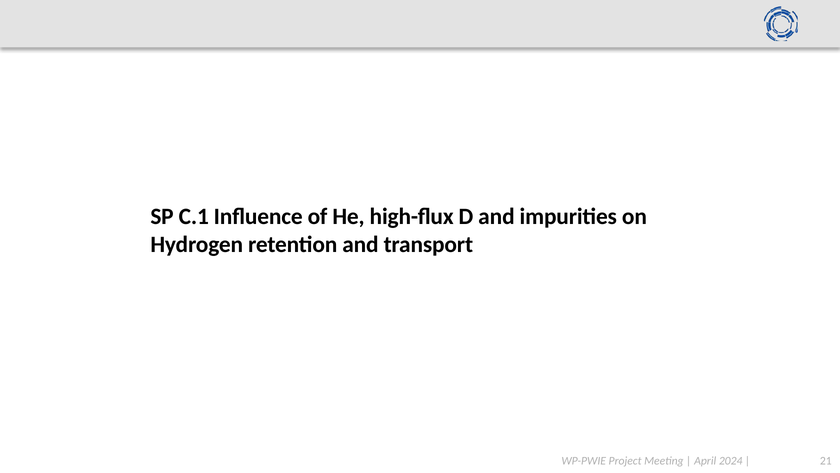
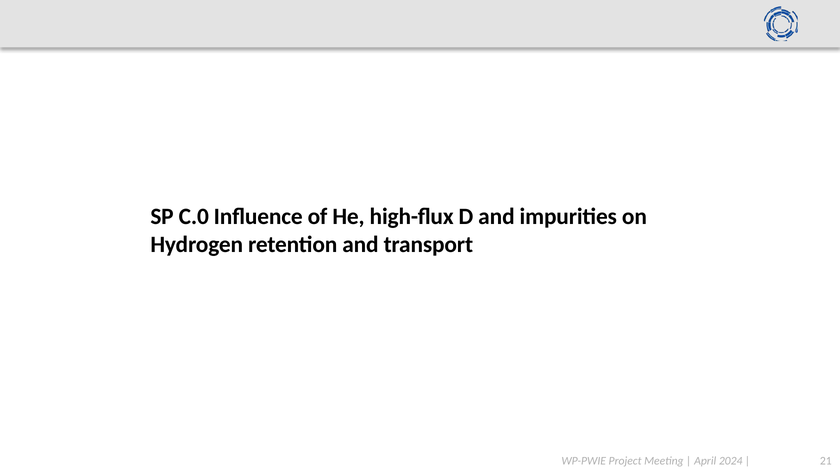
C.1: C.1 -> C.0 (194, 216)
